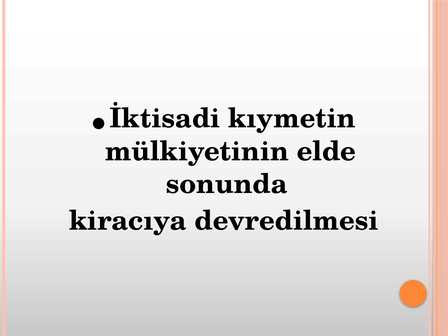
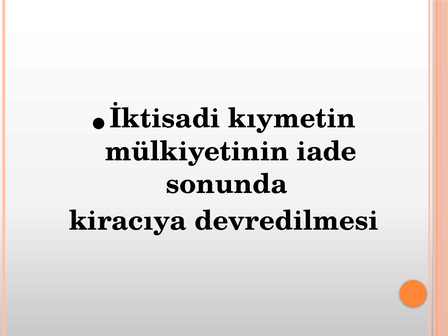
elde: elde -> iade (327, 151)
